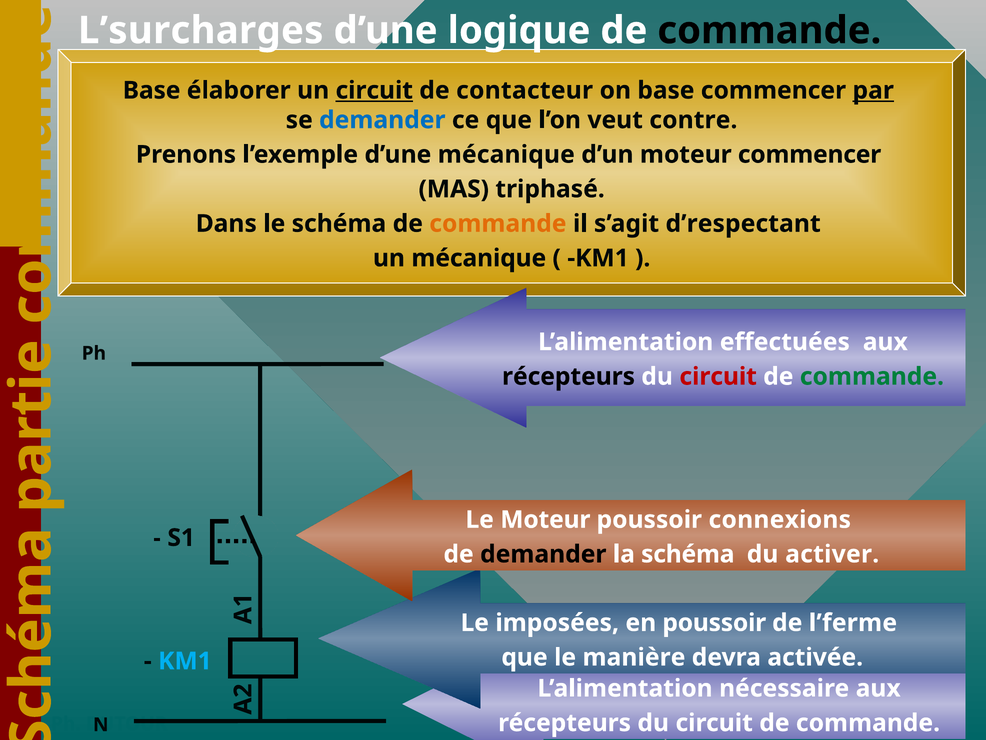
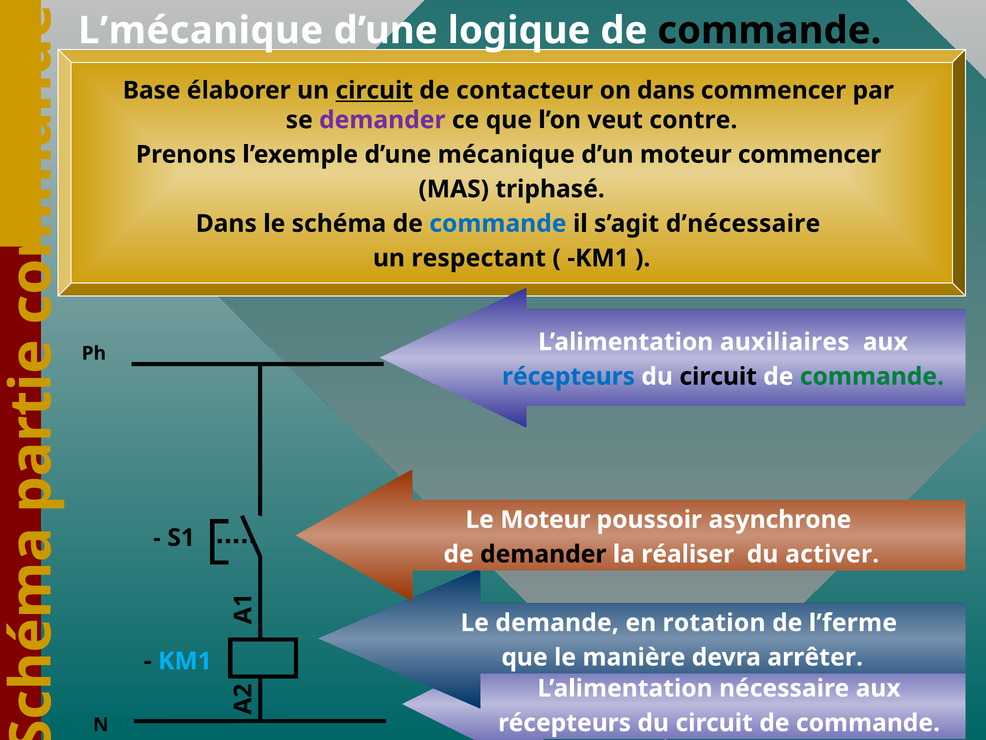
L’surcharges: L’surcharges -> L’mécanique (201, 31)
on base: base -> dans (666, 90)
par underline: present -> none (873, 90)
demander colour: blue -> purple (382, 120)
commande colour: orange -> blue (498, 223)
d’respectant: d’respectant -> d’nécessaire (743, 223)
un mécanique: mécanique -> respectant (479, 258)
effectuées: effectuées -> auxiliaires (785, 342)
récepteurs colour: black -> blue (569, 376)
circuit colour: red -> black (718, 376)
connexions: connexions -> asynchrone (780, 519)
la schéma: schéma -> réaliser (688, 554)
imposées: imposées -> demande (557, 622)
en poussoir: poussoir -> rotation (714, 622)
activée: activée -> arrêter (815, 657)
